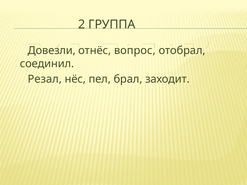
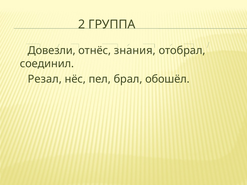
вопрос: вопрос -> знания (135, 51)
заходит: заходит -> обошёл (167, 79)
